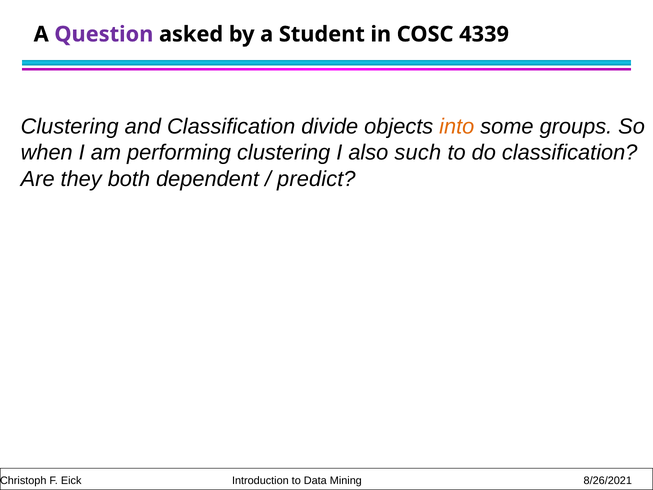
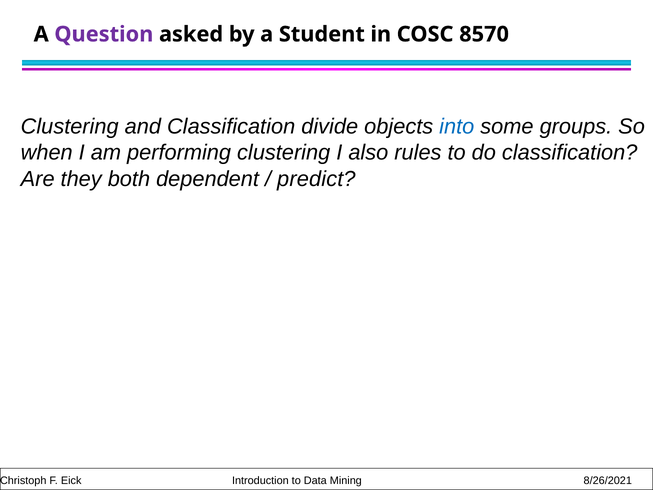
4339: 4339 -> 8570 (484, 34)
into colour: orange -> blue (457, 127)
such: such -> rules (418, 153)
